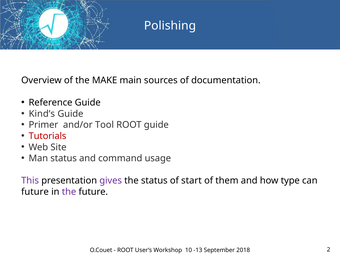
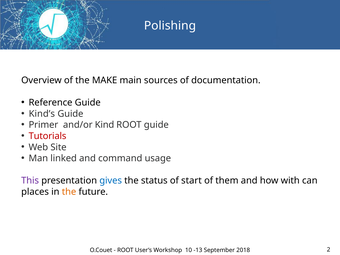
Tool: Tool -> Kind (105, 125)
Man status: status -> linked (64, 158)
gives colour: purple -> blue (111, 181)
type: type -> with (290, 181)
future: future -> places (35, 192)
the colour: purple -> orange (69, 192)
